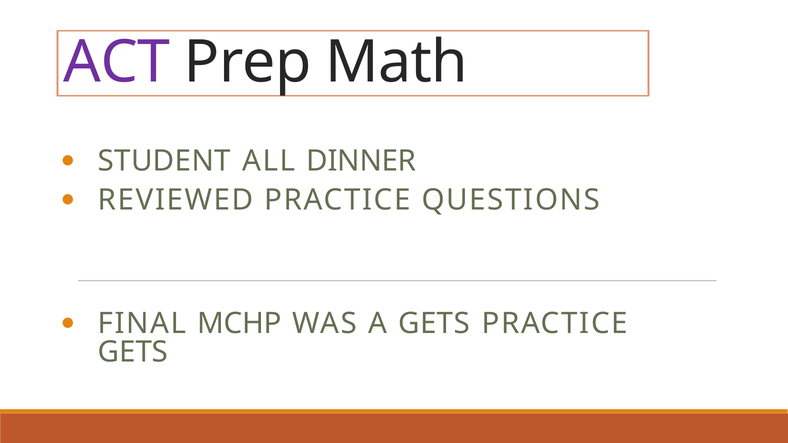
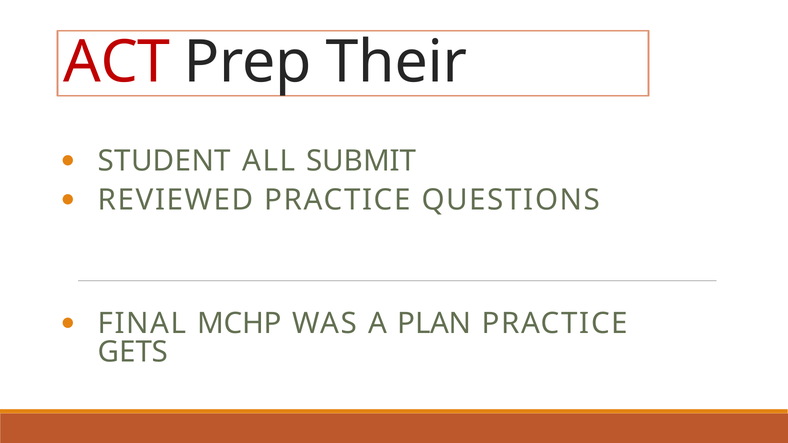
ACT colour: purple -> red (117, 62)
Math: Math -> Their (396, 62)
DINNER: DINNER -> SUBMIT (361, 161)
A GETS: GETS -> PLAN (434, 324)
